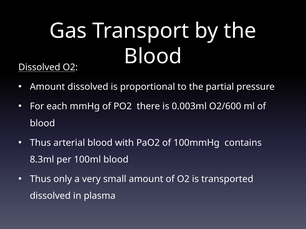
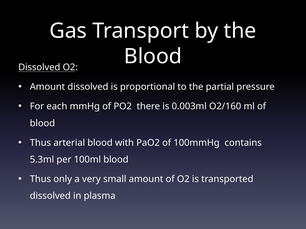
O2/600: O2/600 -> O2/160 (225, 107)
8.3ml: 8.3ml -> 5.3ml (42, 160)
